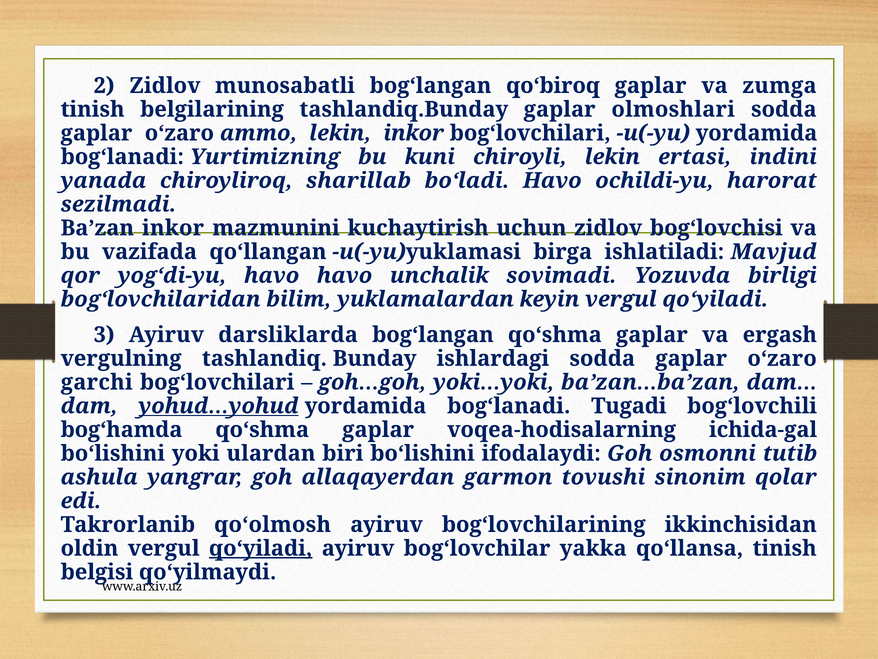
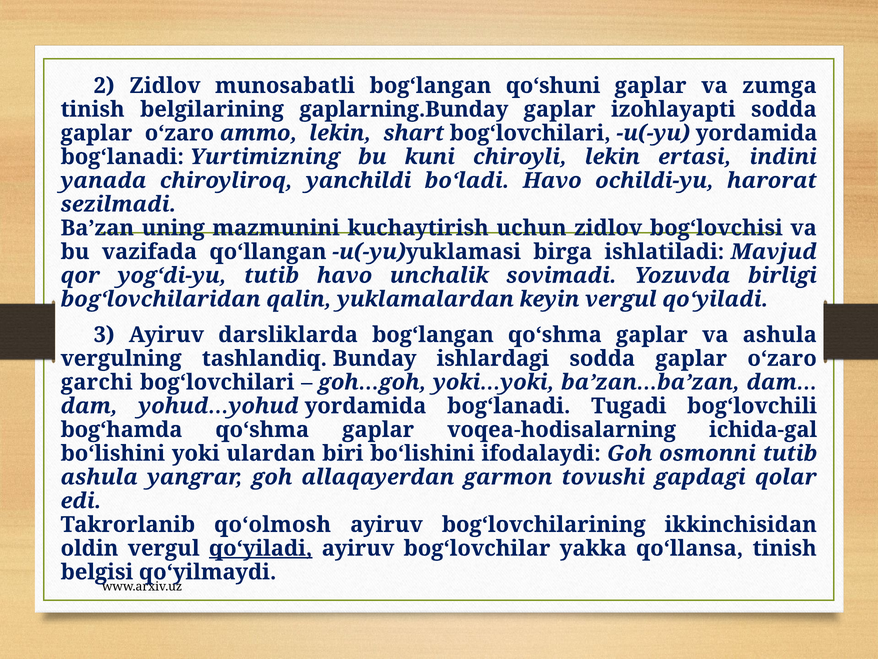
qo‘biroq: qo‘biroq -> qo‘shuni (553, 86)
tashlandiq.Bunday: tashlandiq.Bunday -> gaplarning.Bunday (404, 109)
olmoshlari: olmoshlari -> izohlayapti (673, 109)
lekin inkor: inkor -> shart (414, 133)
sharillab: sharillab -> yanchildi (359, 180)
Ba’zan inkor: inkor -> uning (173, 228)
yog‘di-yu havo: havo -> tutib (272, 275)
bilim: bilim -> qalin (299, 299)
va ergash: ergash -> ashula (780, 335)
yohud…yohud underline: present -> none (219, 406)
sinonim: sinonim -> gapdagi (700, 477)
